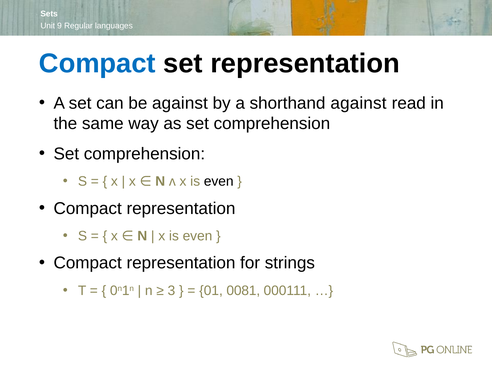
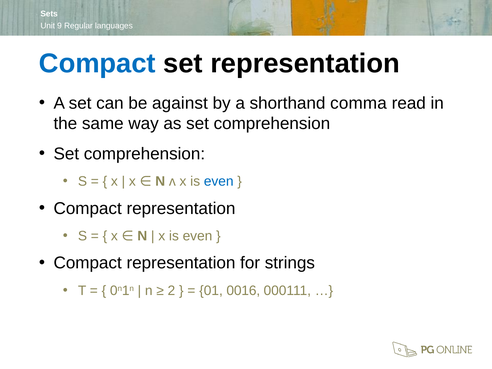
shorthand against: against -> comma (358, 103)
even colour: black -> blue (219, 181)
3: 3 -> 2 (171, 291)
0081: 0081 -> 0016 (243, 291)
